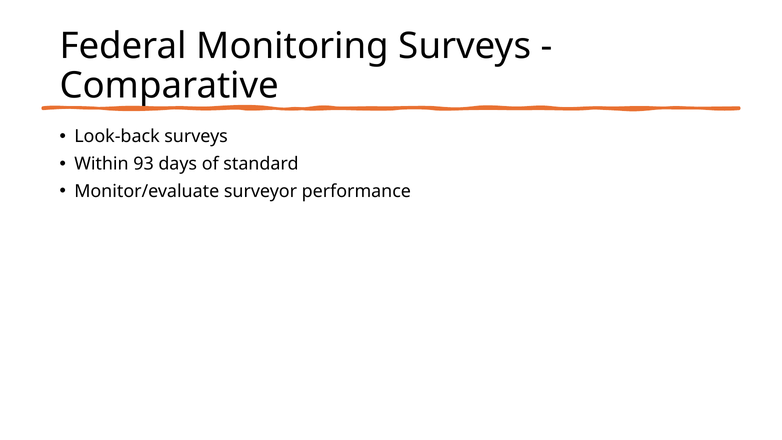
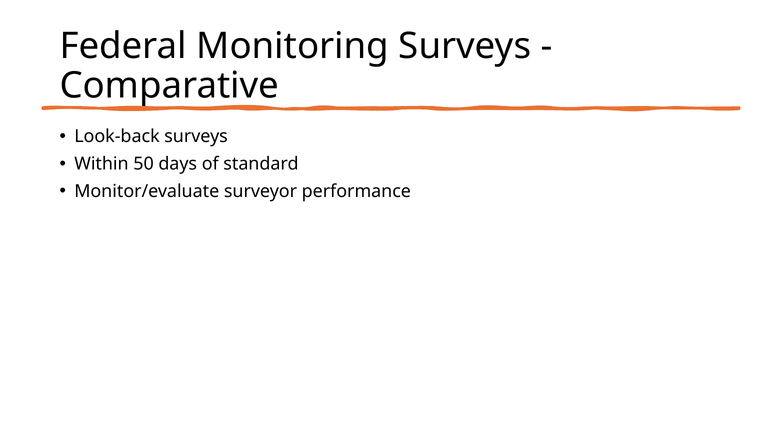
93: 93 -> 50 (144, 164)
